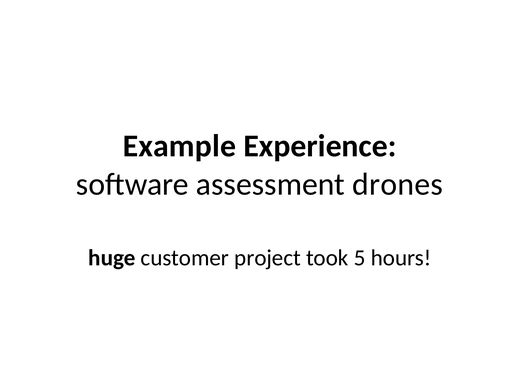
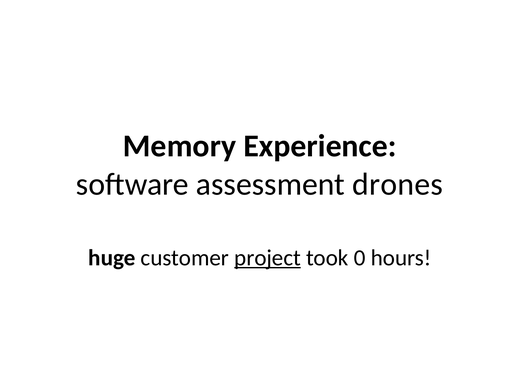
Example: Example -> Memory (179, 146)
project underline: none -> present (268, 258)
5: 5 -> 0 (360, 258)
